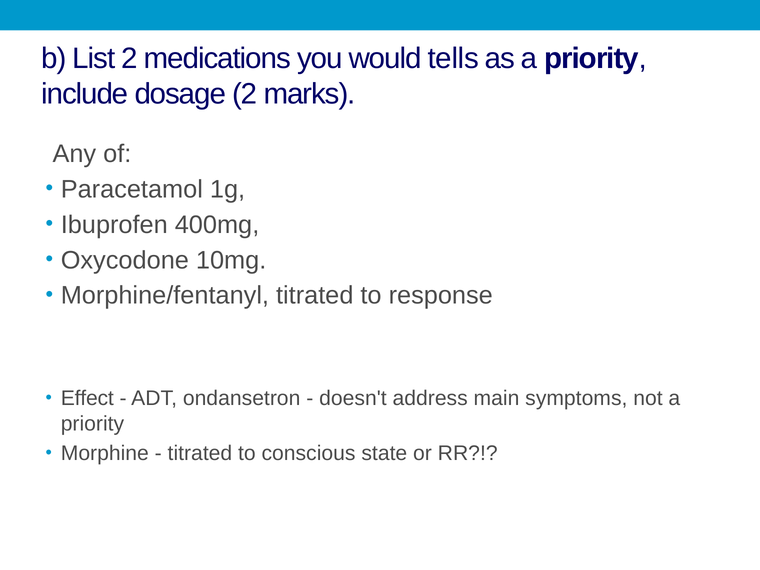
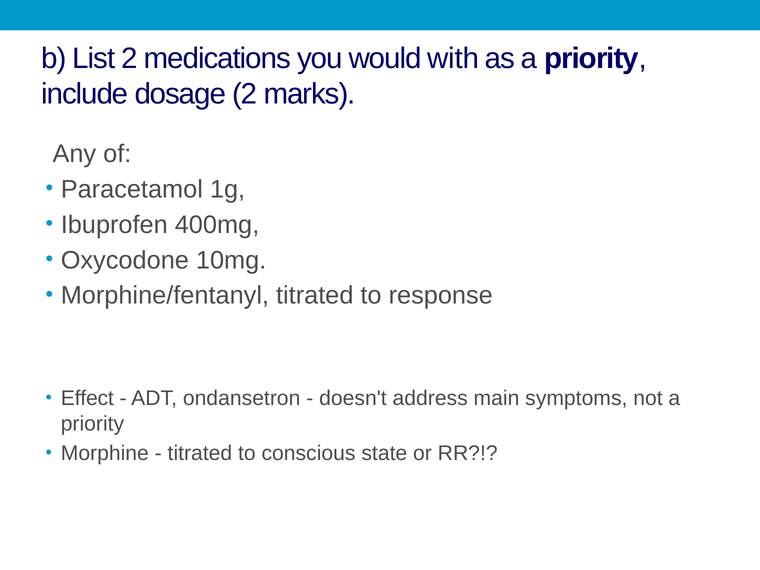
tells: tells -> with (453, 58)
